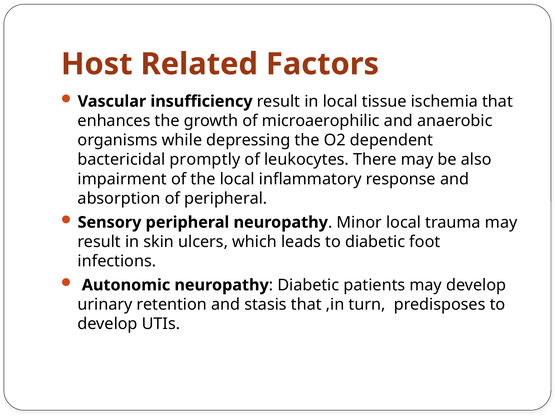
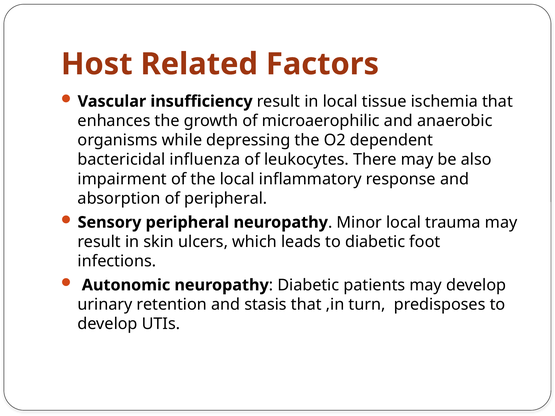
promptly: promptly -> influenza (205, 160)
